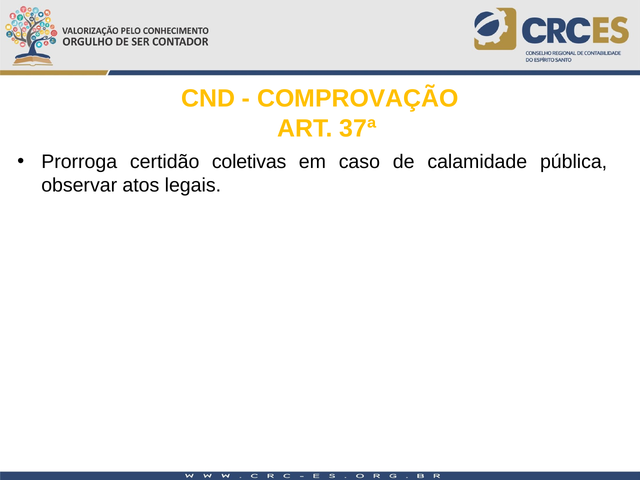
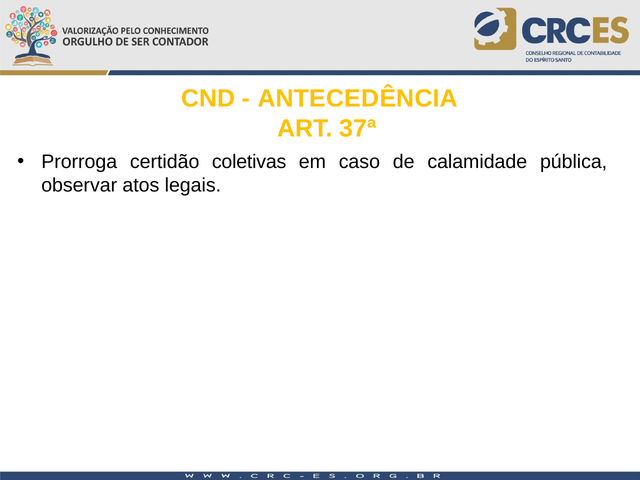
COMPROVAÇÃO: COMPROVAÇÃO -> ANTECEDÊNCIA (358, 99)
